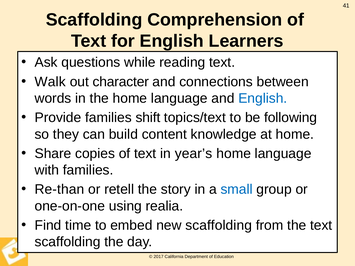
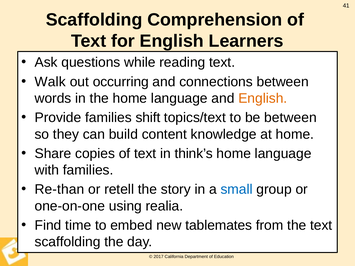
character: character -> occurring (121, 82)
English colour: blue -> orange (263, 98)
be following: following -> between (291, 118)
year’s: year’s -> think’s (194, 154)
new scaffolding: scaffolding -> tablemates (219, 226)
